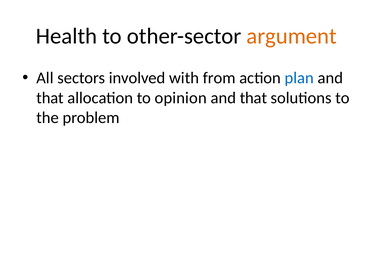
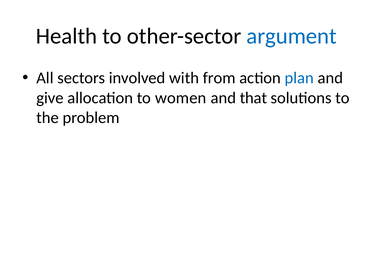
argument colour: orange -> blue (292, 36)
that: that -> give (50, 98)
opinion: opinion -> women (181, 98)
